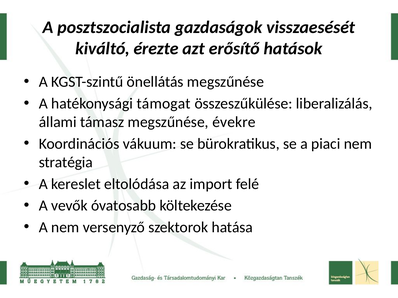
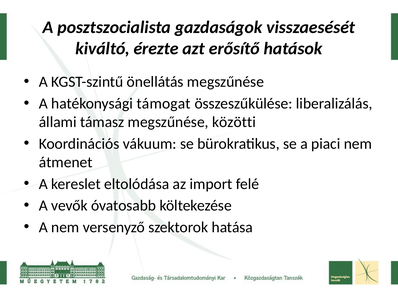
évekre: évekre -> közötti (234, 122)
stratégia: stratégia -> átmenet (66, 163)
